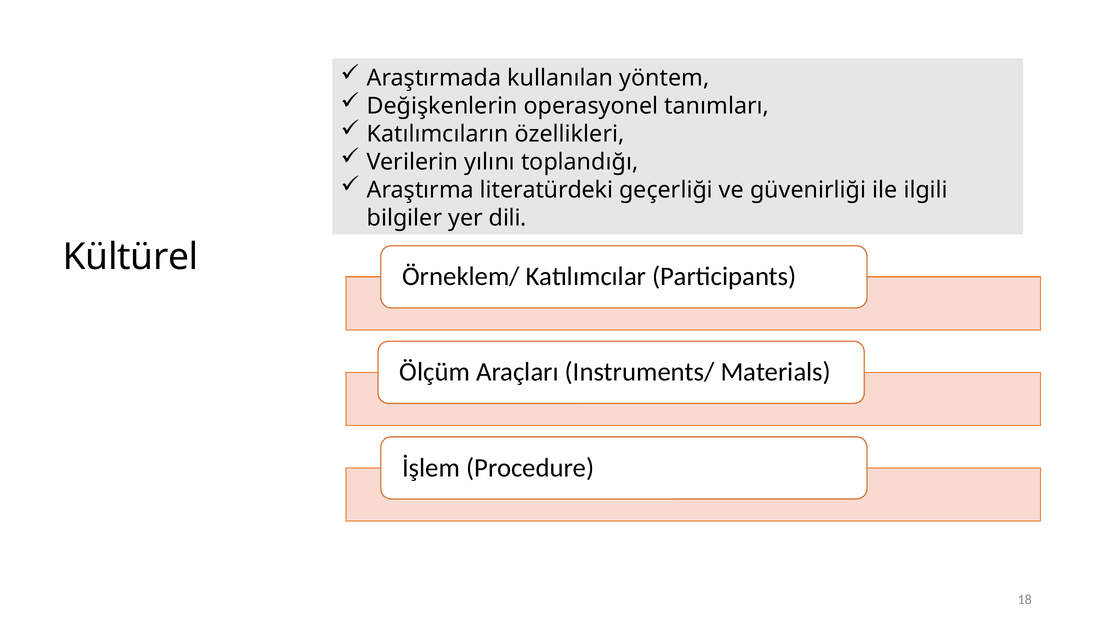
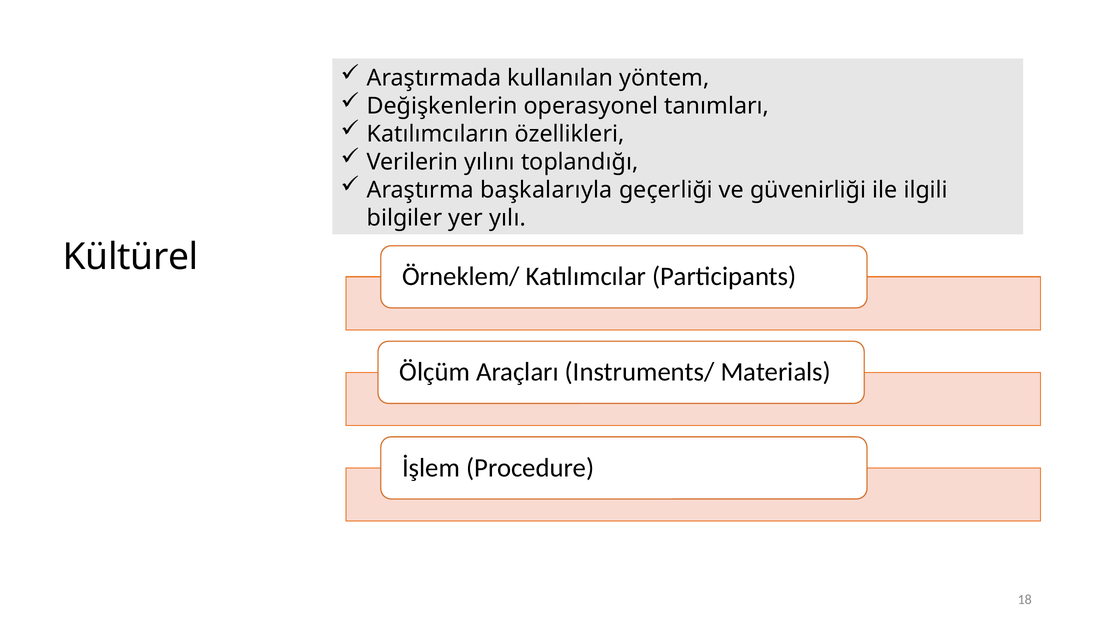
literatürdeki: literatürdeki -> başkalarıyla (546, 190)
dili: dili -> yılı (508, 218)
